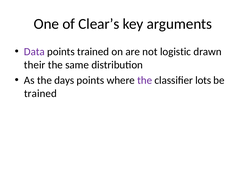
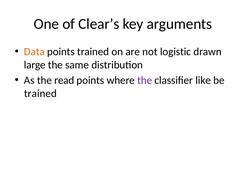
Data colour: purple -> orange (34, 52)
their: their -> large (35, 65)
days: days -> read (64, 80)
lots: lots -> like (203, 80)
